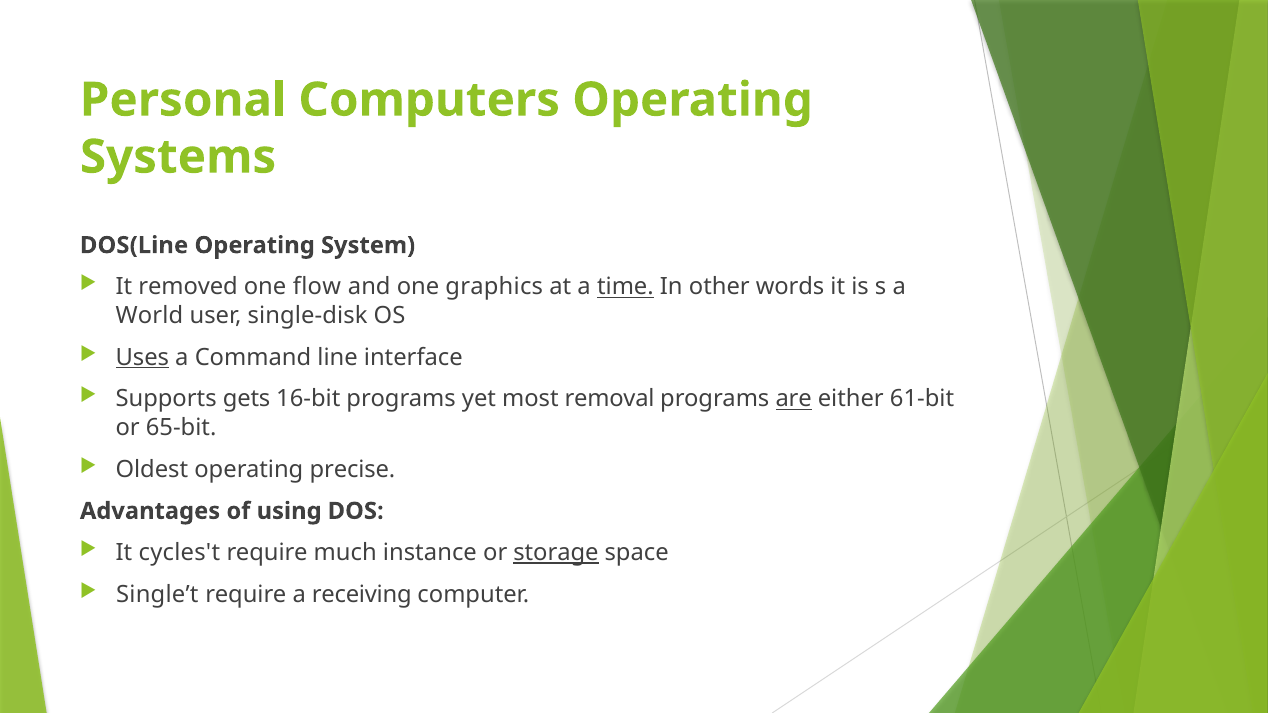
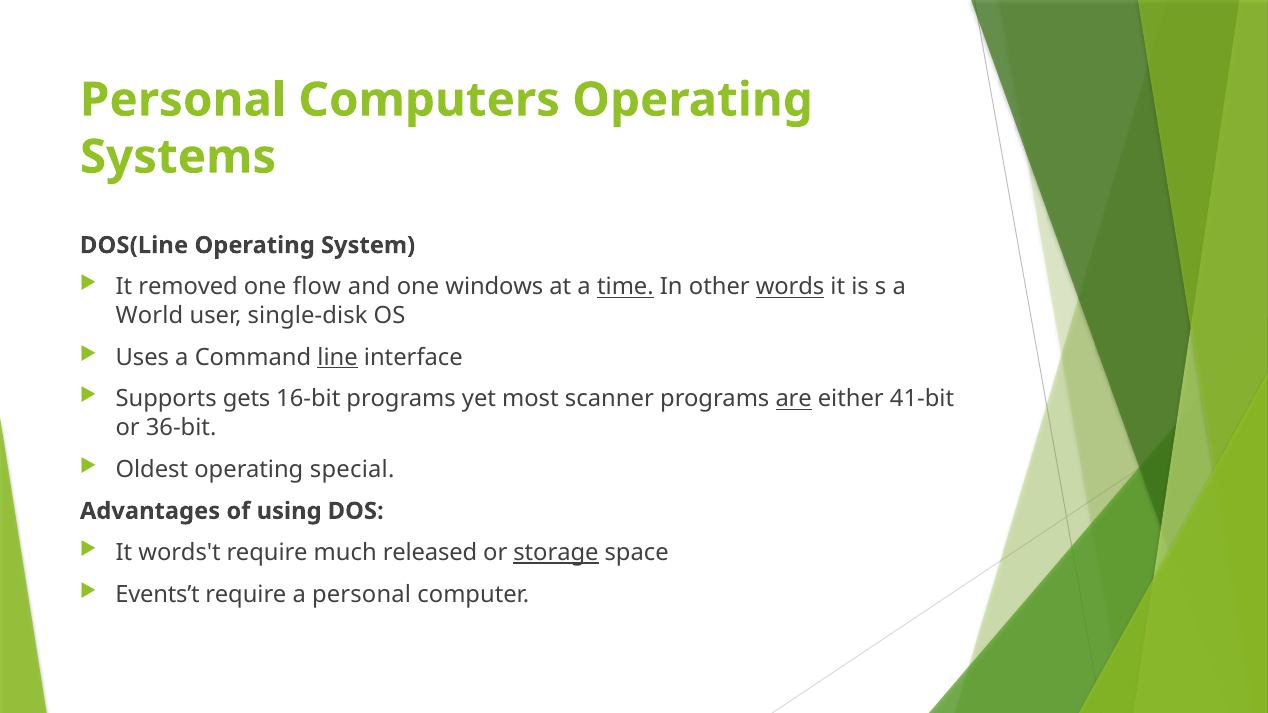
graphics: graphics -> windows (494, 287)
words underline: none -> present (790, 287)
Uses underline: present -> none (142, 357)
line underline: none -> present (338, 357)
removal: removal -> scanner (609, 399)
61-bit: 61-bit -> 41-bit (922, 399)
65-bit: 65-bit -> 36-bit (181, 428)
precise: precise -> special (352, 469)
cycles't: cycles't -> words't (180, 553)
instance: instance -> released (430, 553)
Single’t: Single’t -> Events’t (158, 595)
a receiving: receiving -> personal (362, 595)
